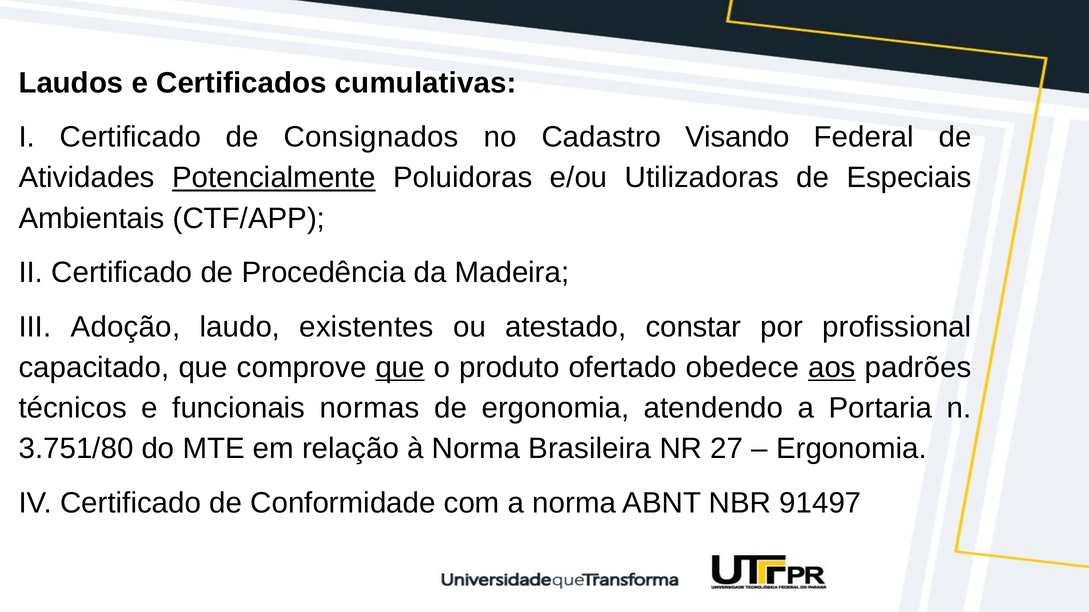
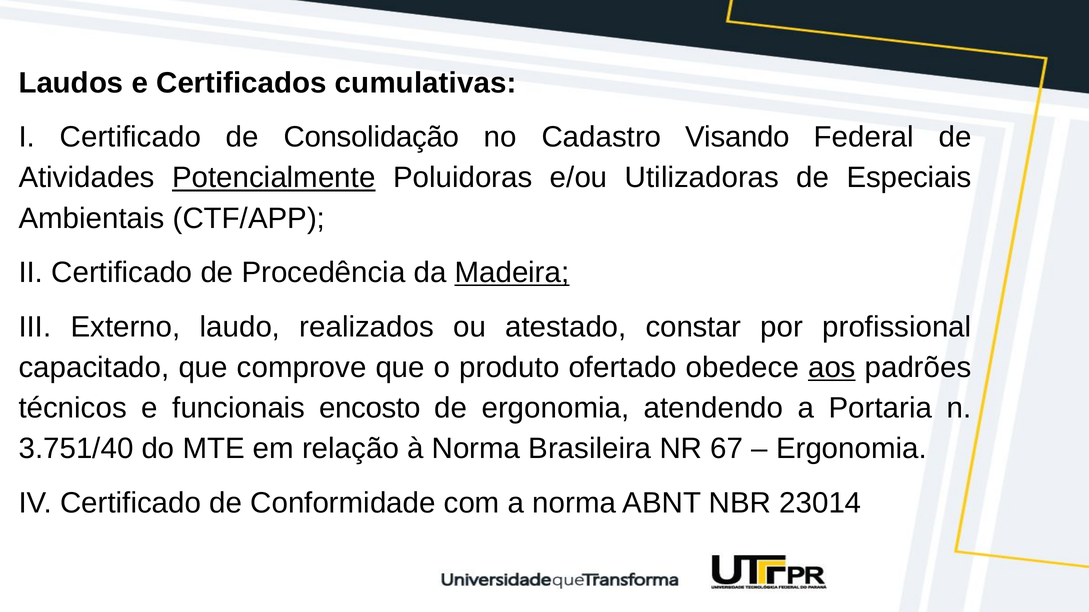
Consignados: Consignados -> Consolidação (371, 137)
Madeira underline: none -> present (512, 273)
Adoção: Adoção -> Externo (126, 327)
existentes: existentes -> realizados (367, 327)
que underline: present -> none (400, 368)
normas: normas -> encosto (370, 408)
3.751/80: 3.751/80 -> 3.751/40 (76, 449)
27: 27 -> 67 (727, 449)
91497: 91497 -> 23014 (820, 503)
